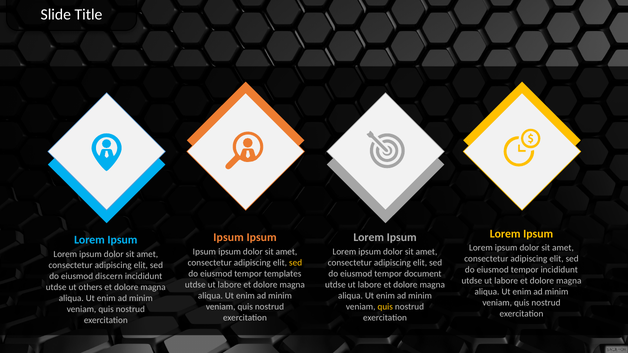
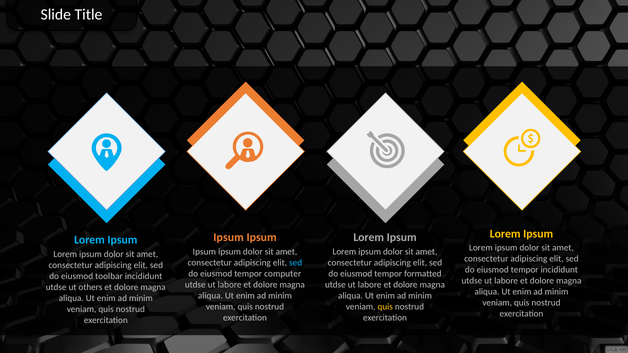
sed colour: yellow -> light blue (296, 263)
templates: templates -> computer (283, 274)
document: document -> formatted (423, 274)
discern: discern -> toolbar (109, 276)
